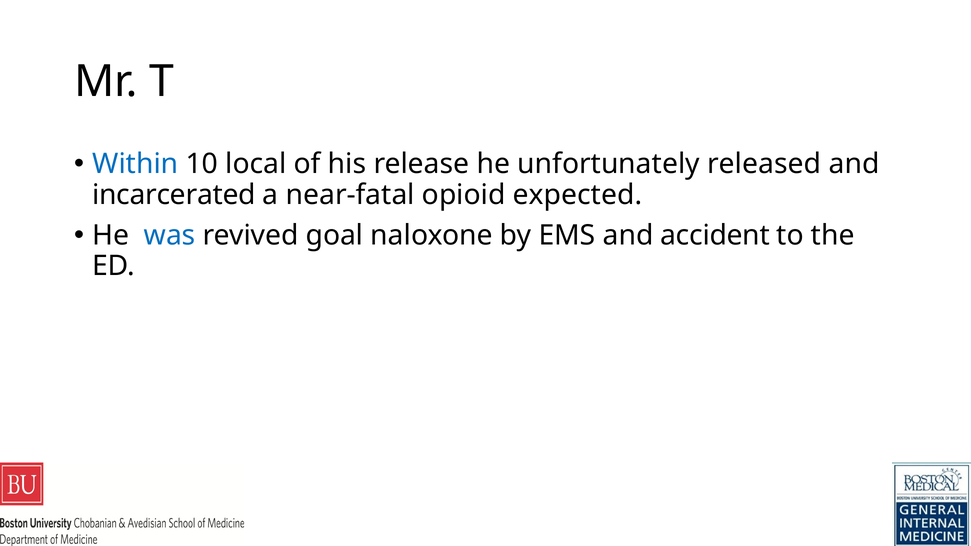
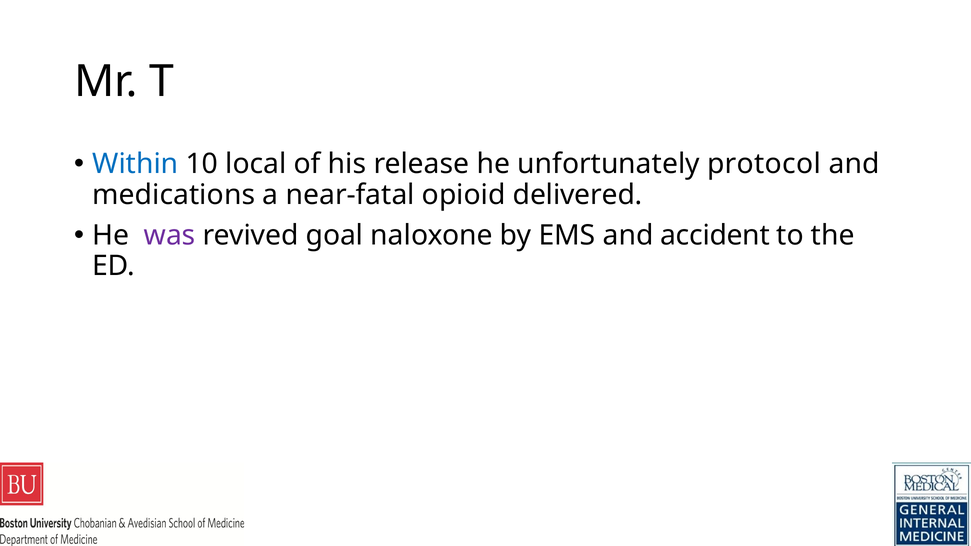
released: released -> protocol (764, 164)
incarcerated: incarcerated -> medications (174, 195)
expected: expected -> delivered (578, 195)
was colour: blue -> purple (170, 235)
